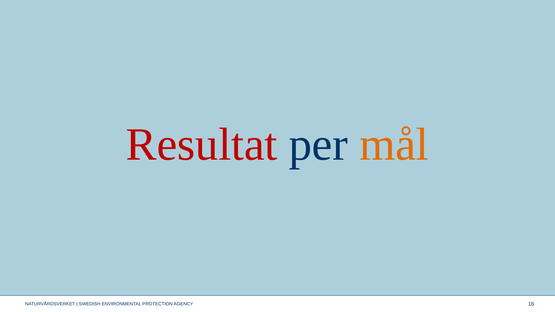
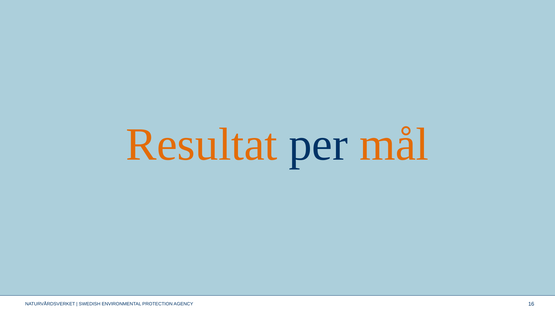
Resultat colour: red -> orange (202, 145)
